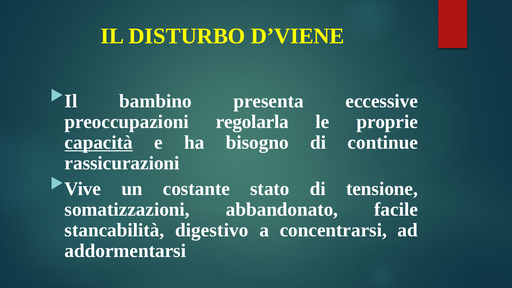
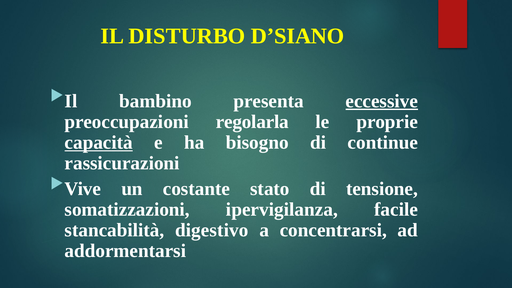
D’VIENE: D’VIENE -> D’SIANO (298, 36)
eccessive underline: none -> present (382, 101)
abbandonato: abbandonato -> ipervigilanza (282, 210)
